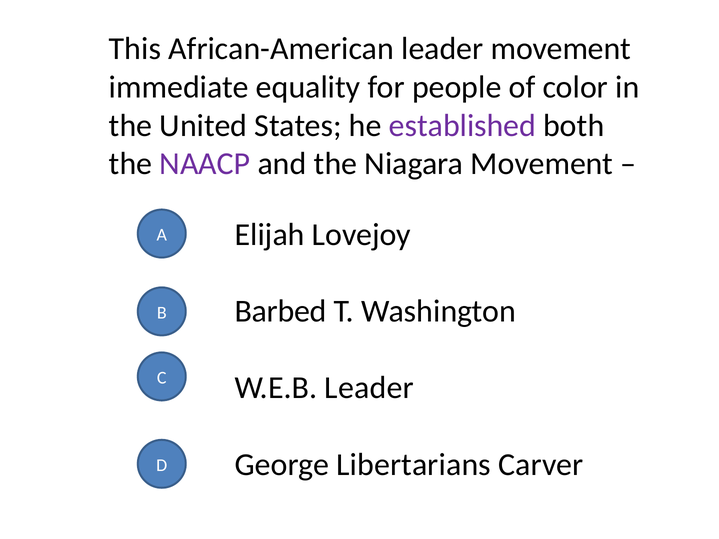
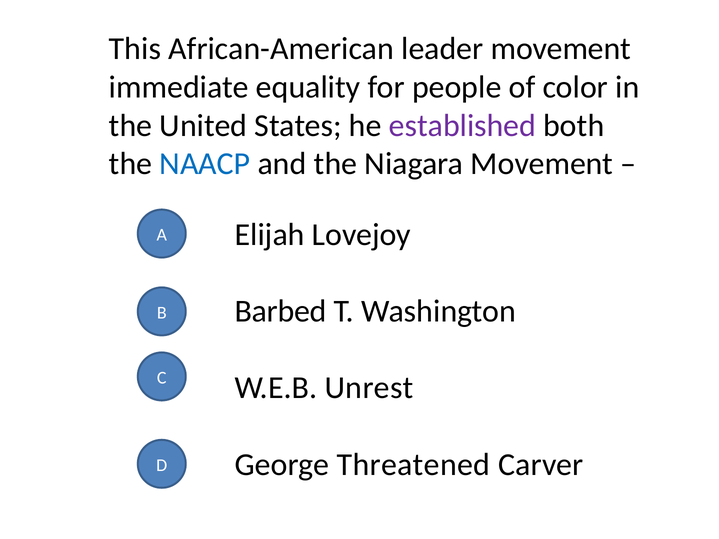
NAACP colour: purple -> blue (205, 164)
W.E.B Leader: Leader -> Unrest (369, 388)
Libertarians: Libertarians -> Threatened (413, 465)
